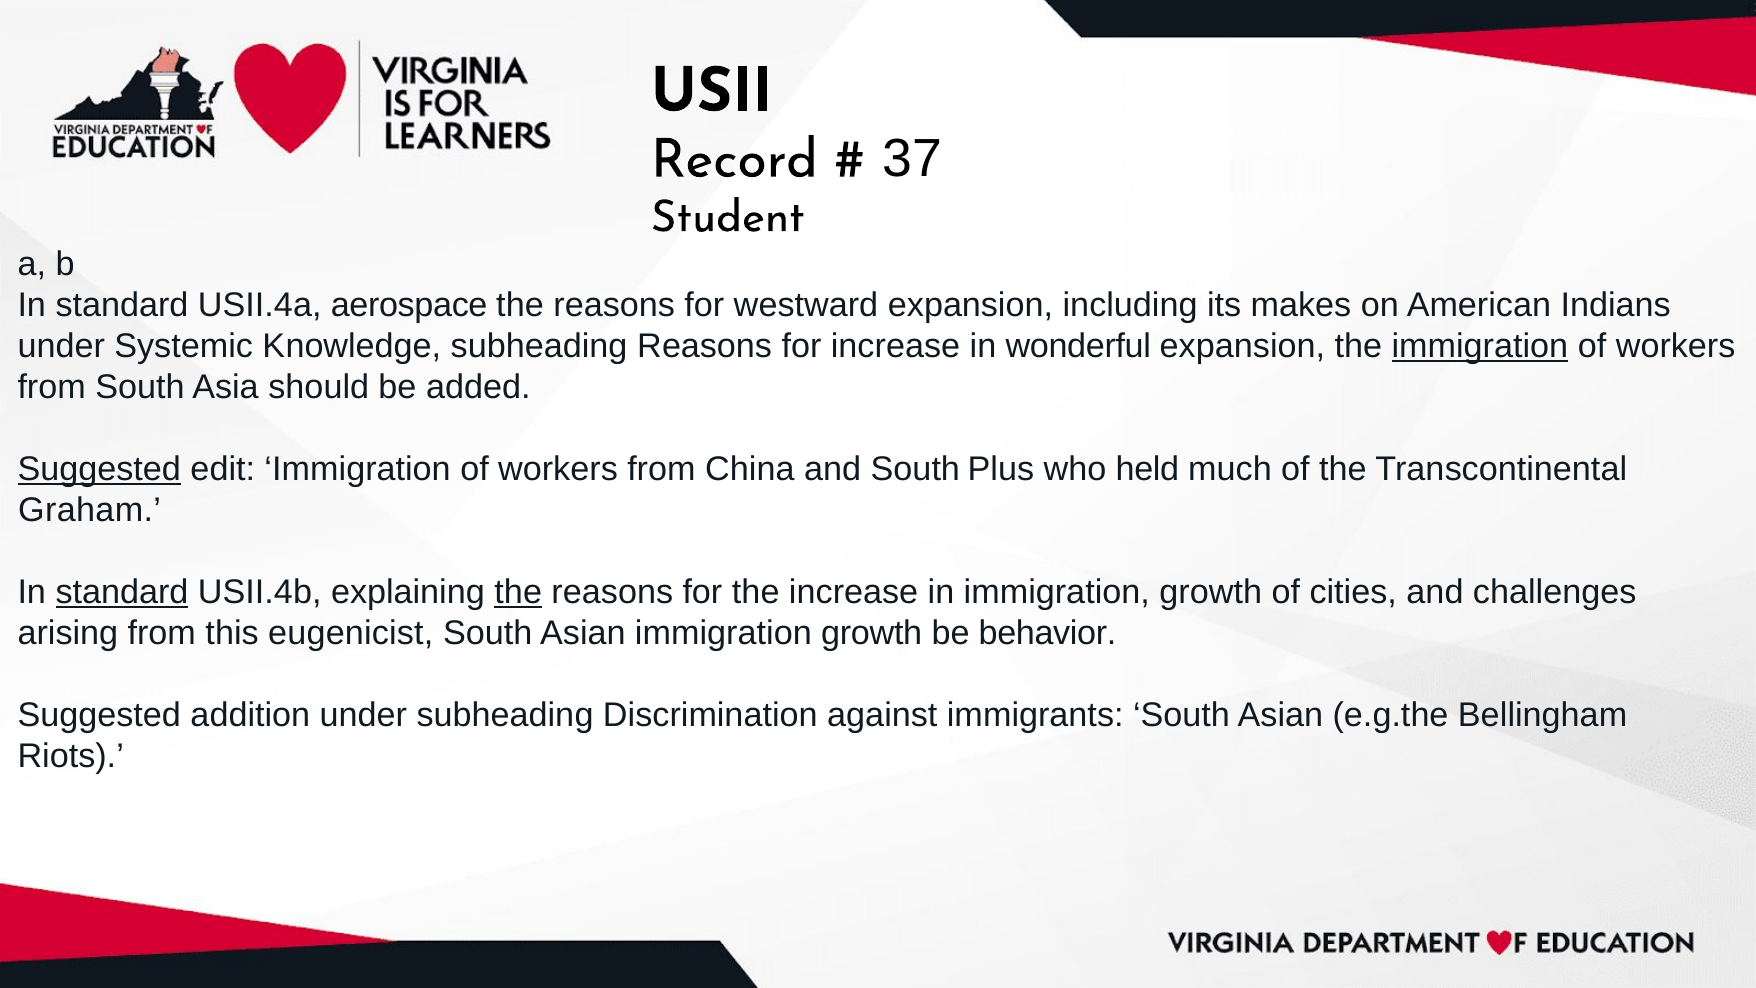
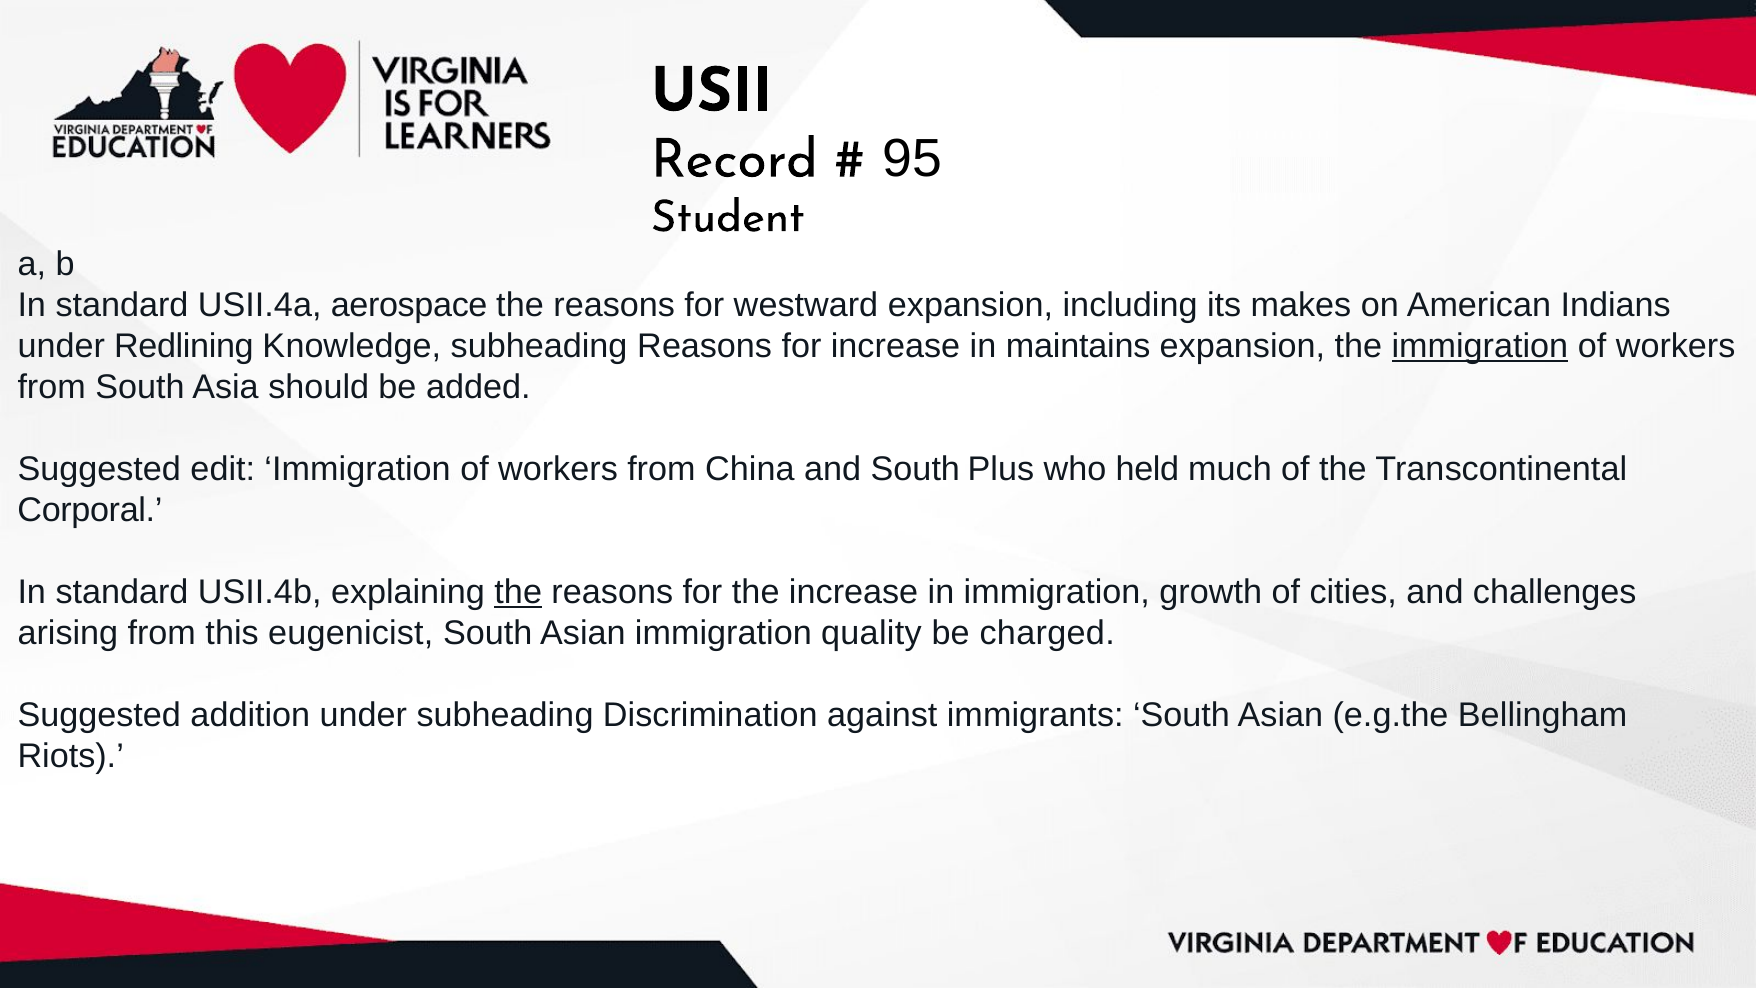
37: 37 -> 95 (912, 159)
Systemic: Systemic -> Redlining (184, 347)
wonderful: wonderful -> maintains (1078, 347)
Suggested underline: present -> none (99, 470)
Graham: Graham -> Corporal (90, 511)
standard underline: present -> none (122, 593)
Asian immigration growth: growth -> quality (871, 634)
behavior: behavior -> charged (1047, 634)
